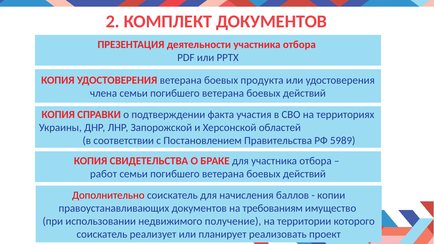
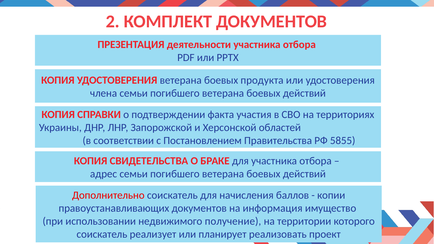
5989: 5989 -> 5855 (343, 141)
работ: работ -> адрес (104, 174)
требованиям: требованиям -> информация (273, 208)
